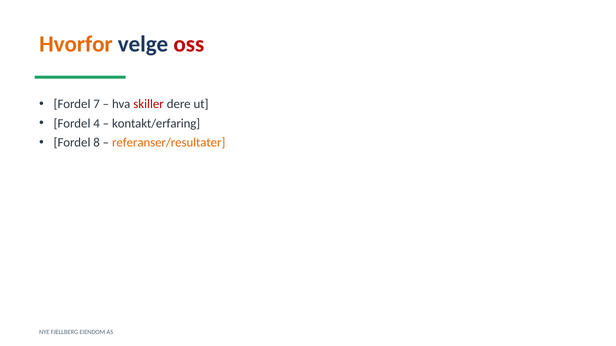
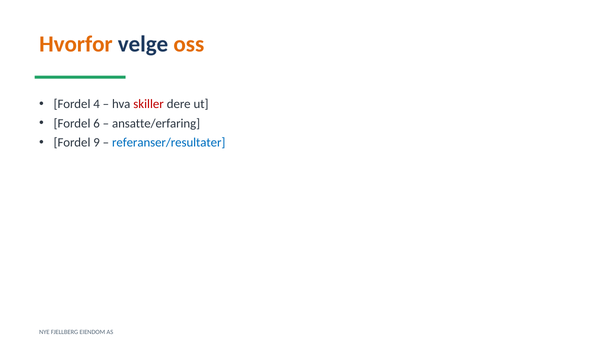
oss colour: red -> orange (189, 44)
7: 7 -> 4 (97, 104)
4: 4 -> 6 (97, 124)
kontakt/erfaring: kontakt/erfaring -> ansatte/erfaring (156, 124)
8: 8 -> 9 (97, 143)
referanser/resultater colour: orange -> blue (169, 143)
